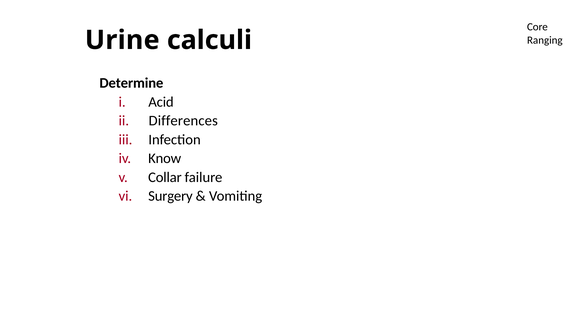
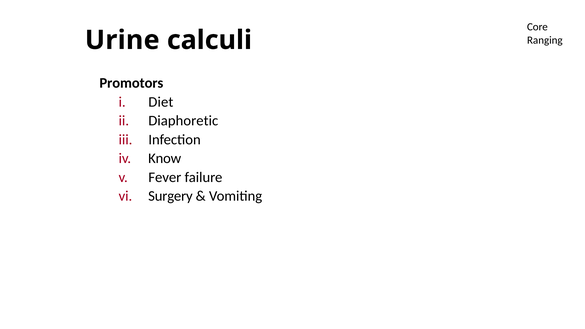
Determine: Determine -> Promotors (131, 83)
Acid: Acid -> Diet (161, 102)
Differences: Differences -> Diaphoretic (183, 121)
Collar: Collar -> Fever (165, 177)
